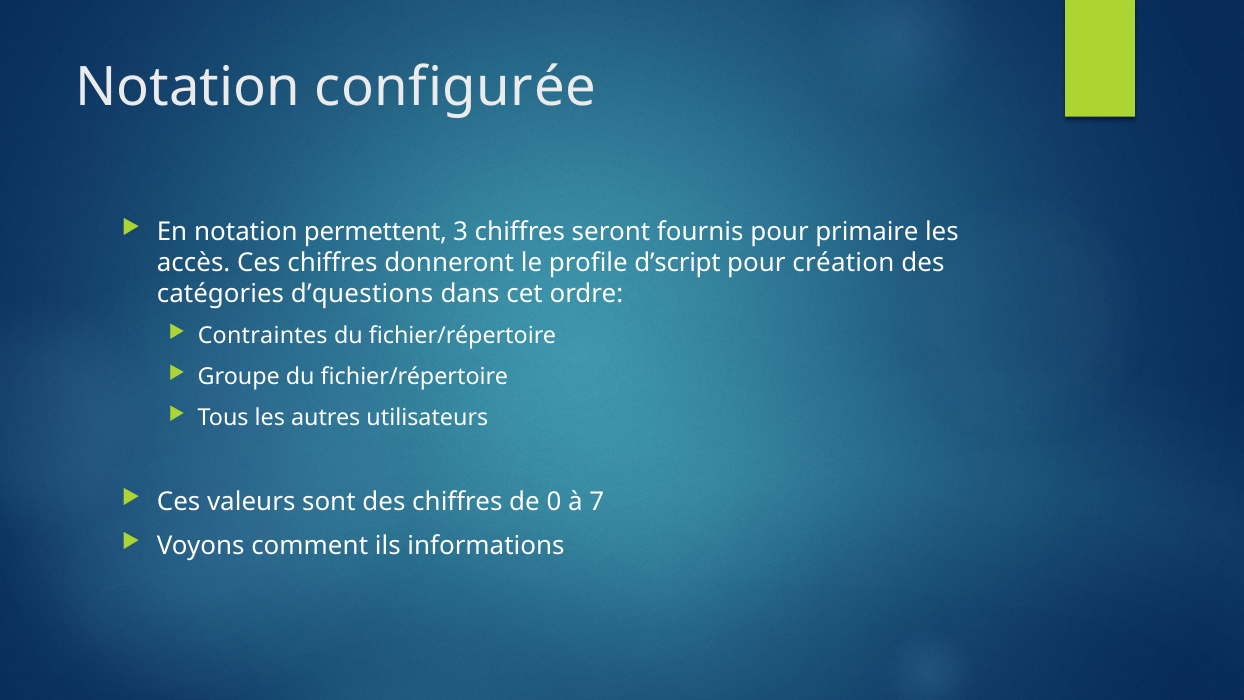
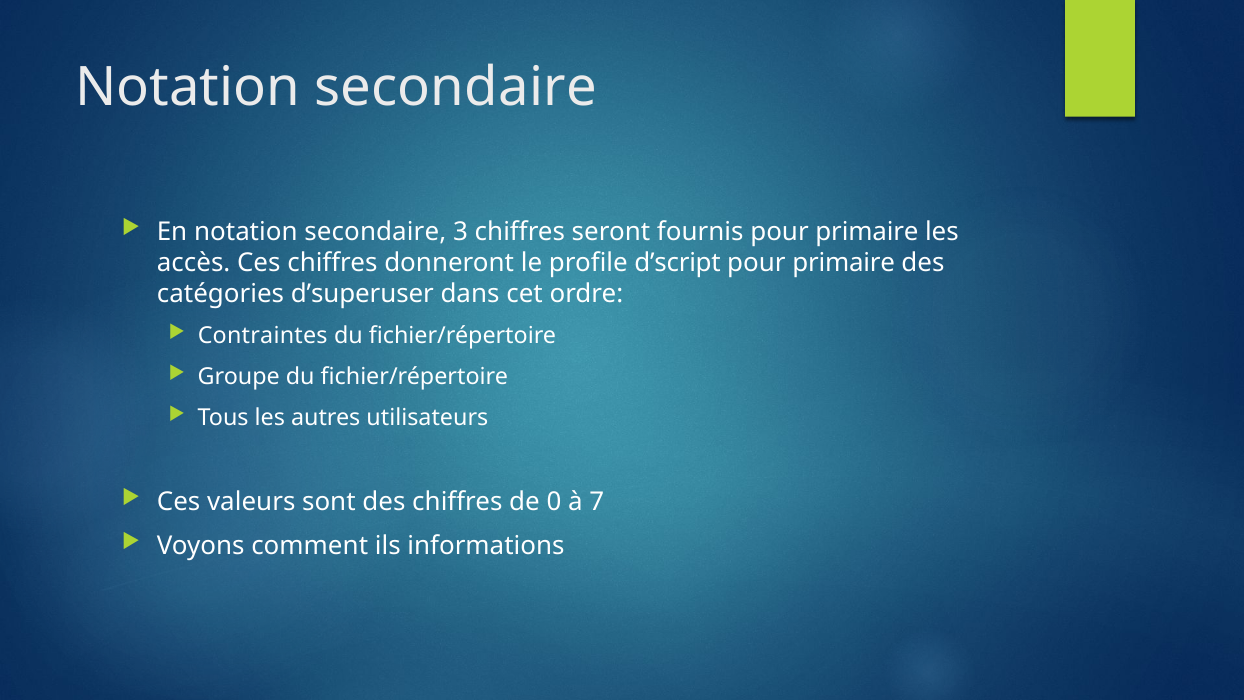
configurée: configurée -> secondaire (455, 87)
En notation permettent: permettent -> secondaire (375, 232)
création: création -> primaire (844, 263)
d’questions: d’questions -> d’superuser (362, 294)
